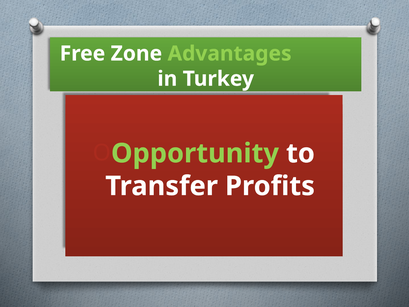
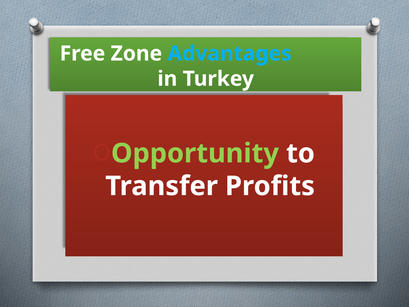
Advantages colour: light green -> light blue (230, 54)
